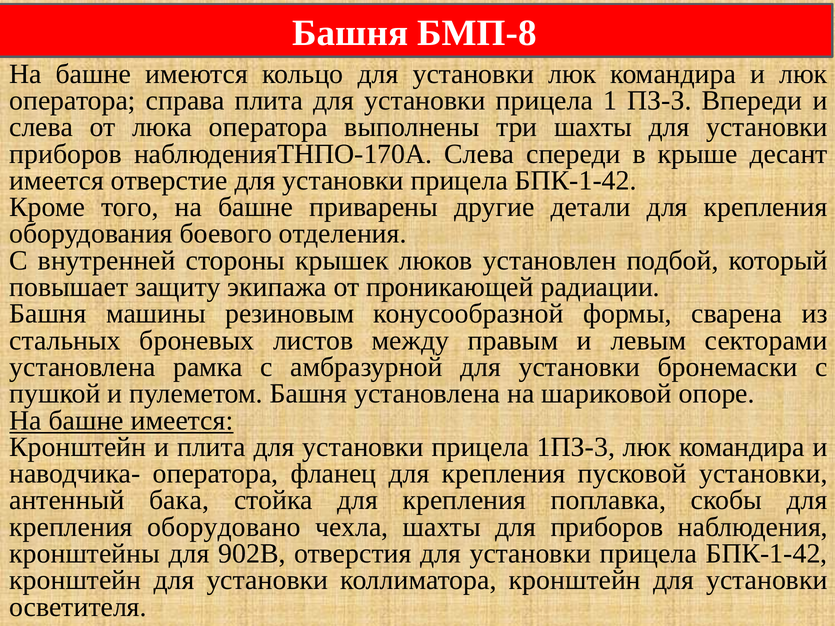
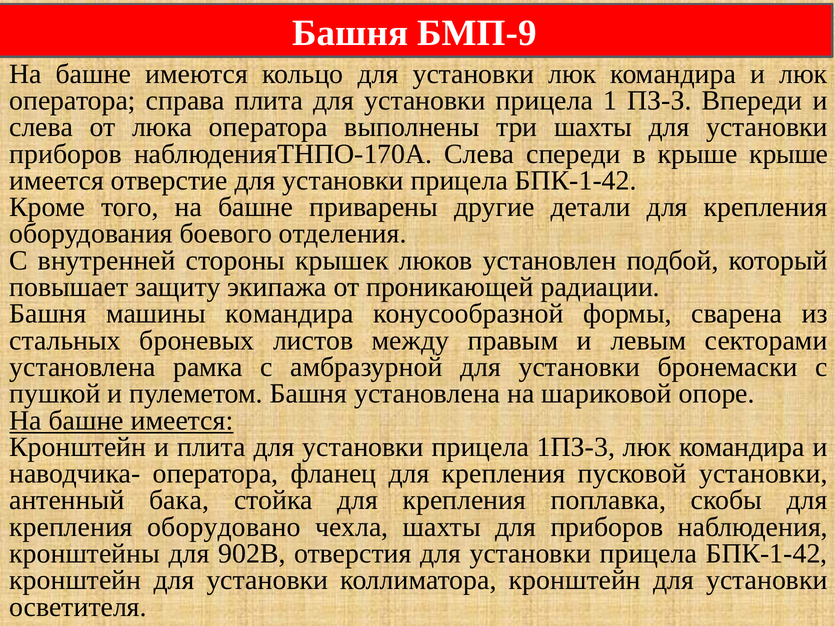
БМП-8: БМП-8 -> БМП-9 (477, 33)
крыше десант: десант -> крыше (789, 154)
машины резиновым: резиновым -> командира (290, 314)
